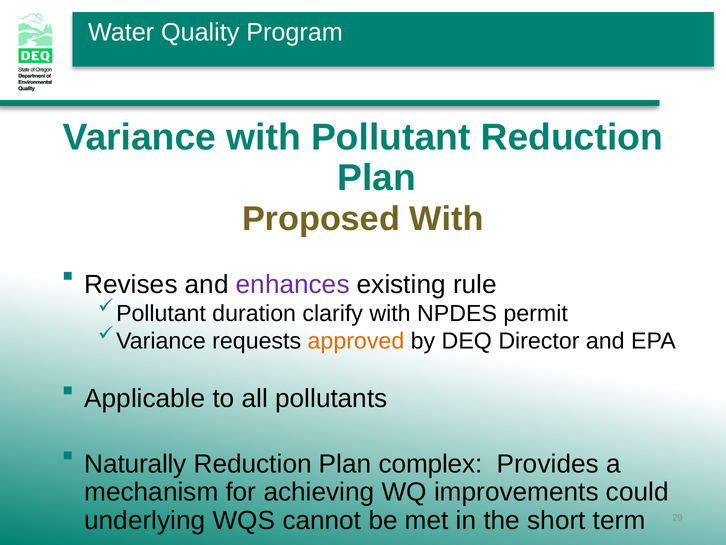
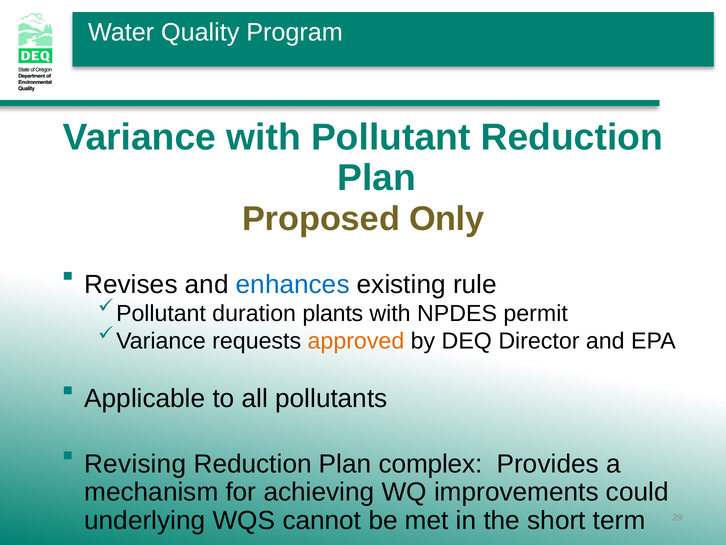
Proposed With: With -> Only (447, 219)
enhances colour: purple -> blue (293, 284)
clarify: clarify -> plants (333, 313)
Naturally: Naturally -> Revising (135, 464)
